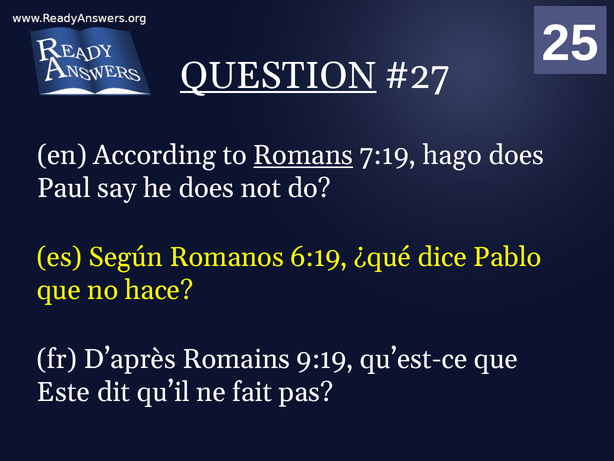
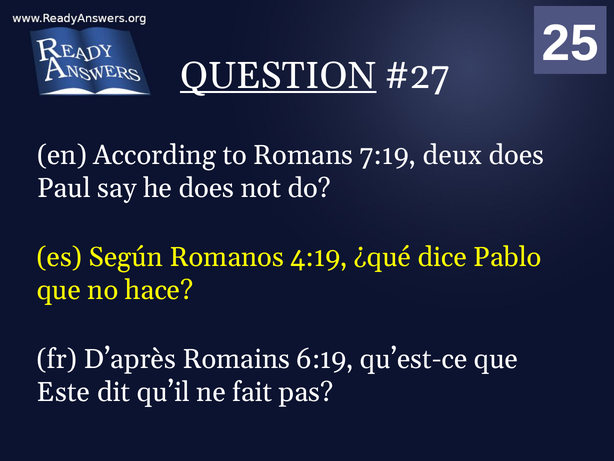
Romans underline: present -> none (303, 155)
hago: hago -> deux (452, 155)
6:19: 6:19 -> 4:19 (319, 257)
9:19: 9:19 -> 6:19 (325, 359)
